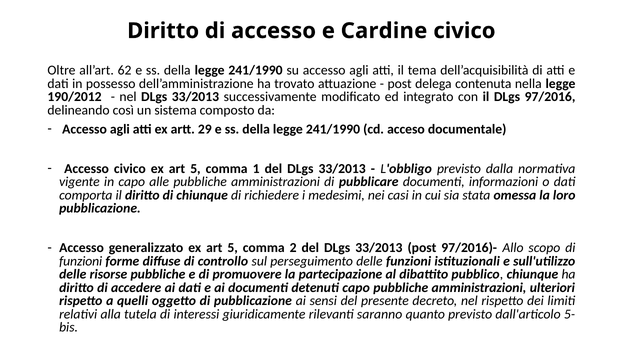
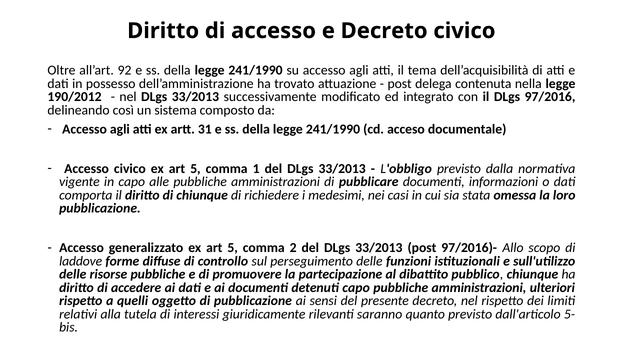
e Cardine: Cardine -> Decreto (384, 31)
62: 62 -> 92 (125, 70)
29: 29 -> 31 (205, 129)
funzioni: funzioni -> laddove (81, 262)
